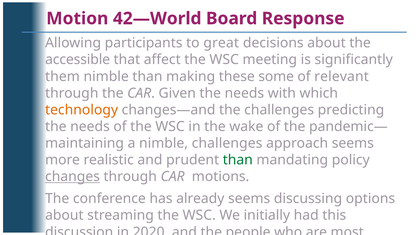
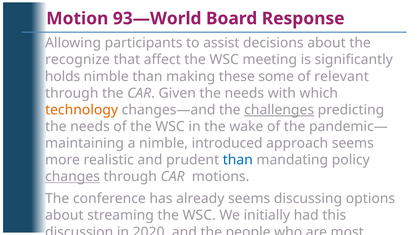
42—World: 42—World -> 93—World (157, 19)
great: great -> assist (221, 43)
accessible: accessible -> recognize (77, 60)
them: them -> holds (63, 76)
challenges underline: none -> present (279, 110)
nimble challenges: challenges -> introduced (227, 143)
than colour: green -> blue (238, 160)
